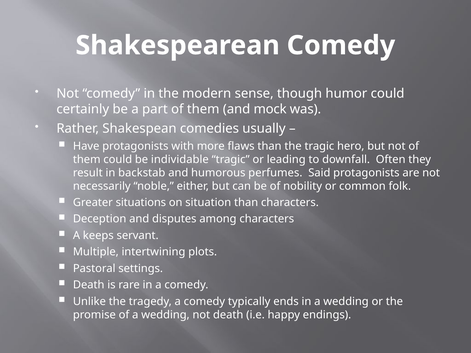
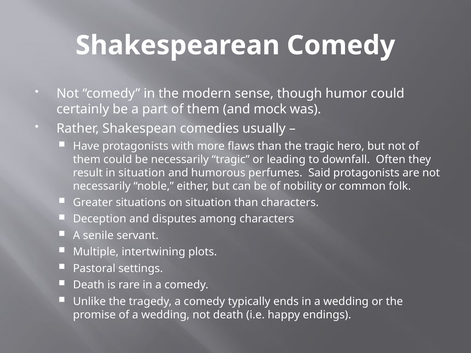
be individable: individable -> necessarily (180, 159)
in backstab: backstab -> situation (142, 173)
keeps: keeps -> senile (98, 236)
